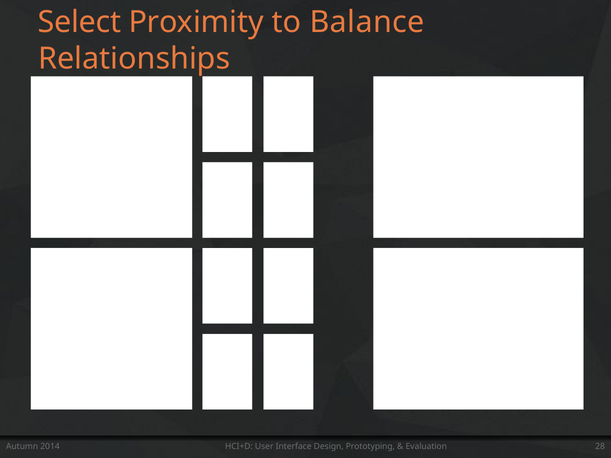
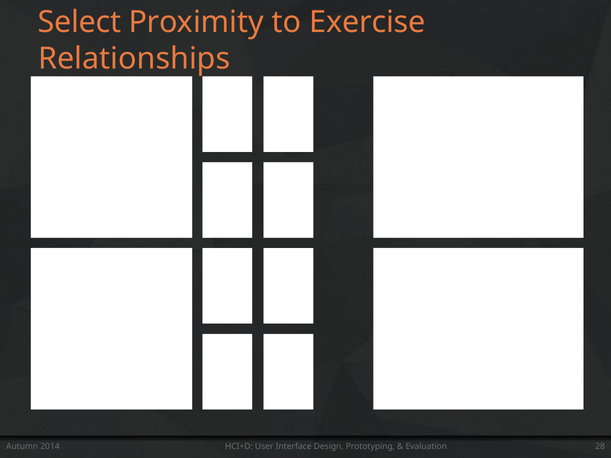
Balance: Balance -> Exercise (367, 22)
